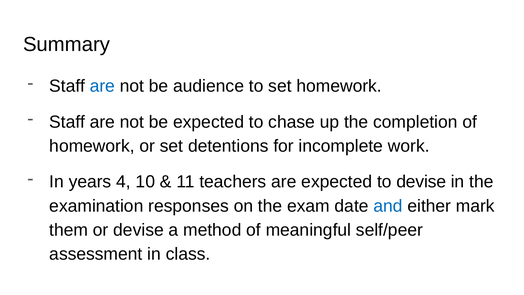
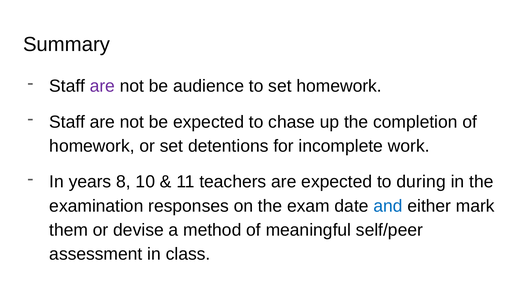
are colour: blue -> purple (102, 86)
4: 4 -> 8 (123, 182)
to devise: devise -> during (421, 182)
